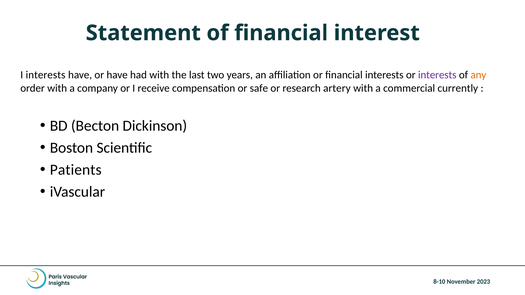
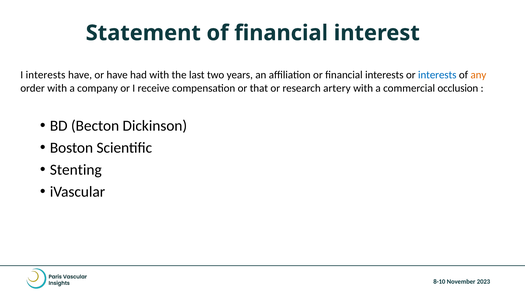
interests colour: purple -> blue (437, 75)
safe: safe -> that (259, 88)
currently: currently -> occlusion (458, 88)
Patients: Patients -> Stenting (76, 170)
